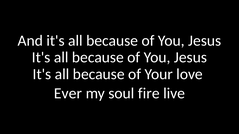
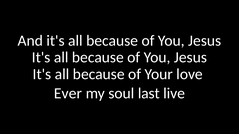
fire: fire -> last (149, 94)
